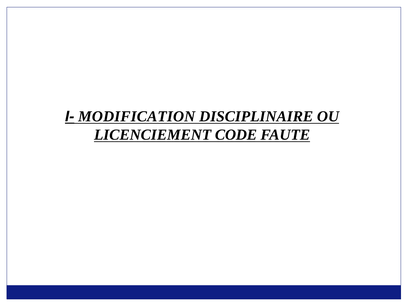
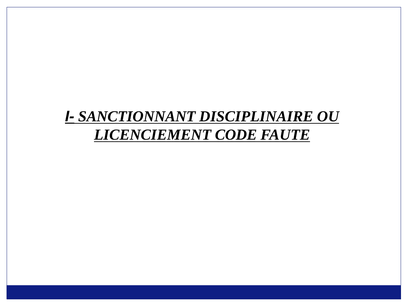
MODIFICATION: MODIFICATION -> SANCTIONNANT (137, 117)
